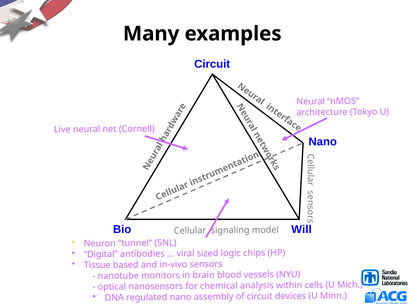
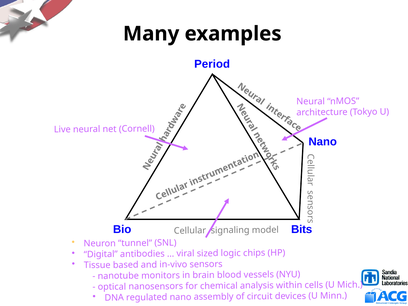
Circuit: Circuit -> Period (212, 64)
Will: Will -> Bits (302, 229)
